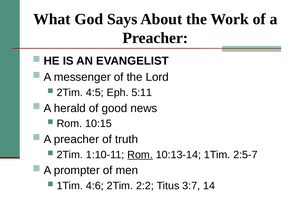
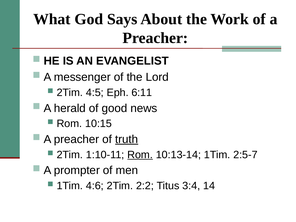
5:11: 5:11 -> 6:11 (142, 93)
truth underline: none -> present (127, 139)
3:7: 3:7 -> 3:4 (191, 186)
